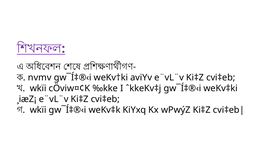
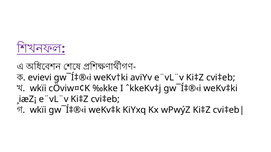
nvmv: nvmv -> evievi (40, 78)
